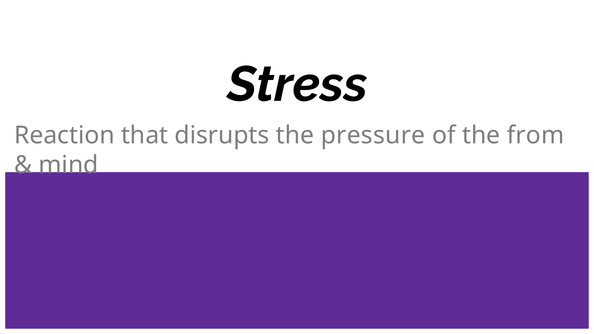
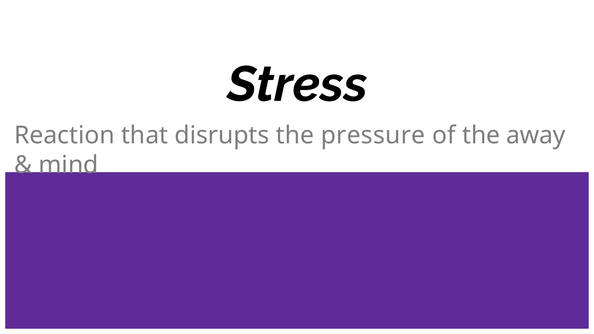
from: from -> away (536, 135)
